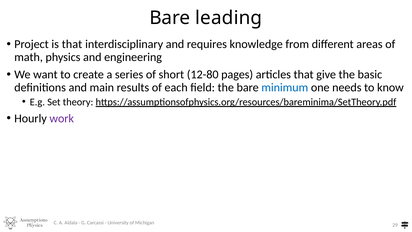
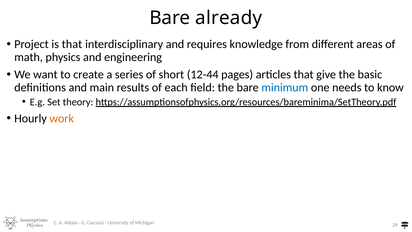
leading: leading -> already (229, 18)
12-80: 12-80 -> 12-44 (203, 75)
work colour: purple -> orange (62, 118)
